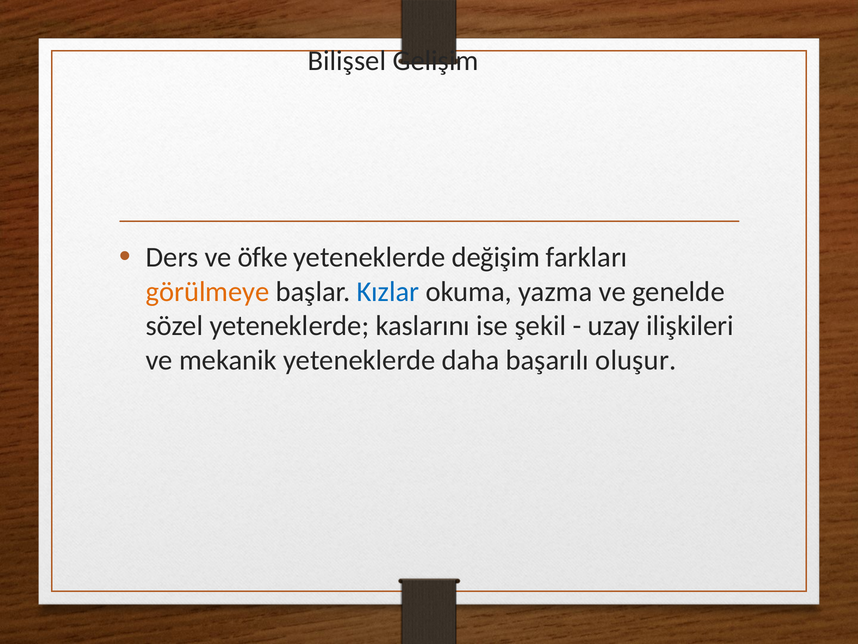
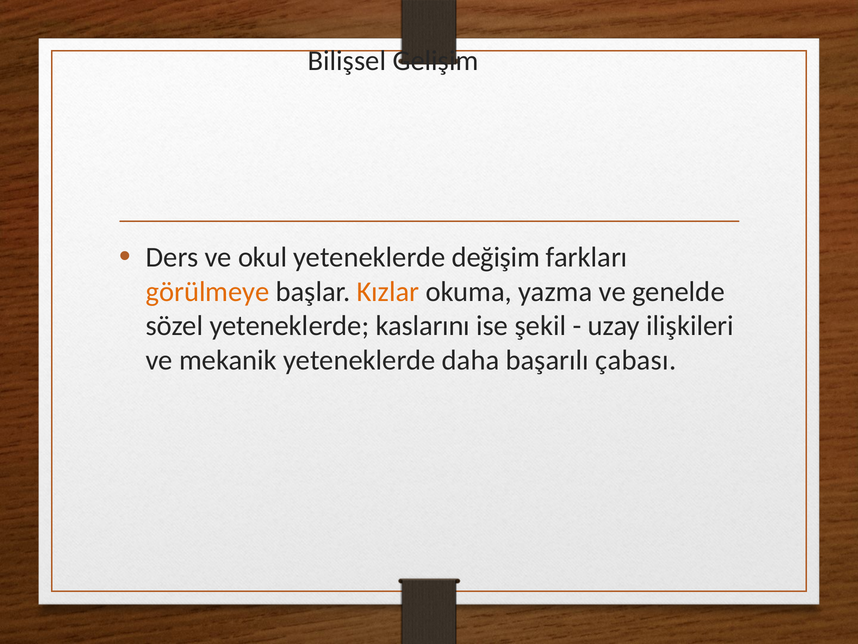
öfke: öfke -> okul (263, 257)
Kızlar colour: blue -> orange (388, 291)
oluşur: oluşur -> çabası (636, 360)
